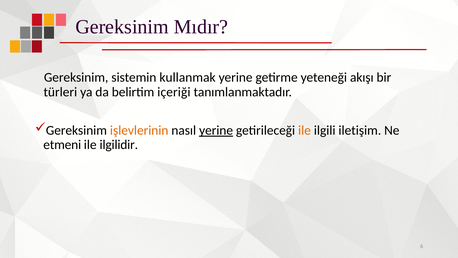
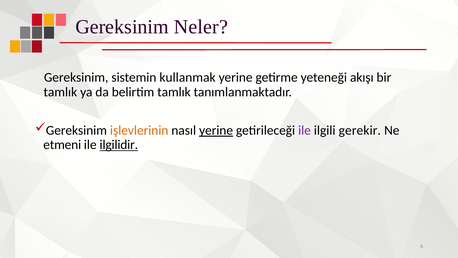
Mıdır: Mıdır -> Neler (201, 27)
türleri: türleri -> tamlık (60, 92)
belirtim içeriği: içeriği -> tamlık (174, 92)
ile colour: orange -> purple (305, 130)
iletişim: iletişim -> gerekir (360, 130)
ilgilidir underline: none -> present (119, 145)
